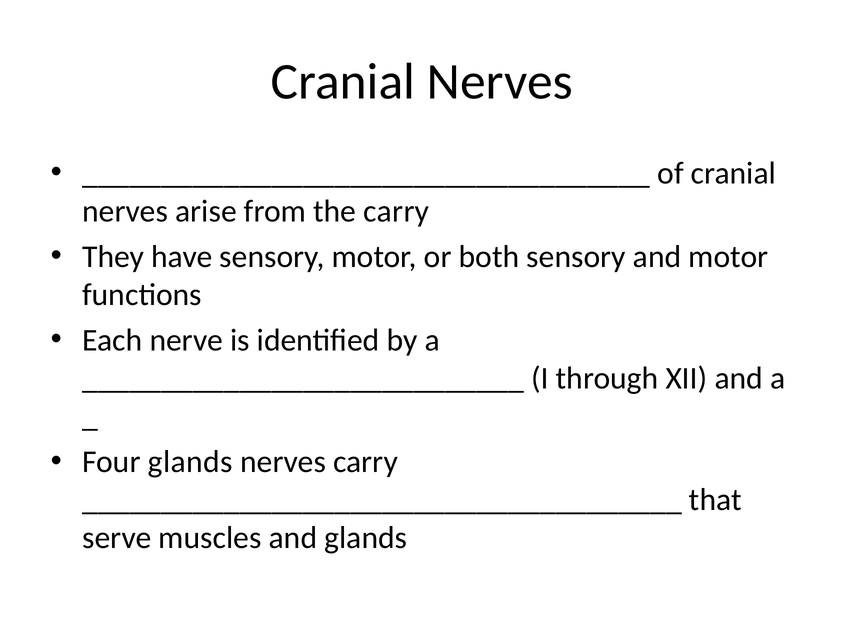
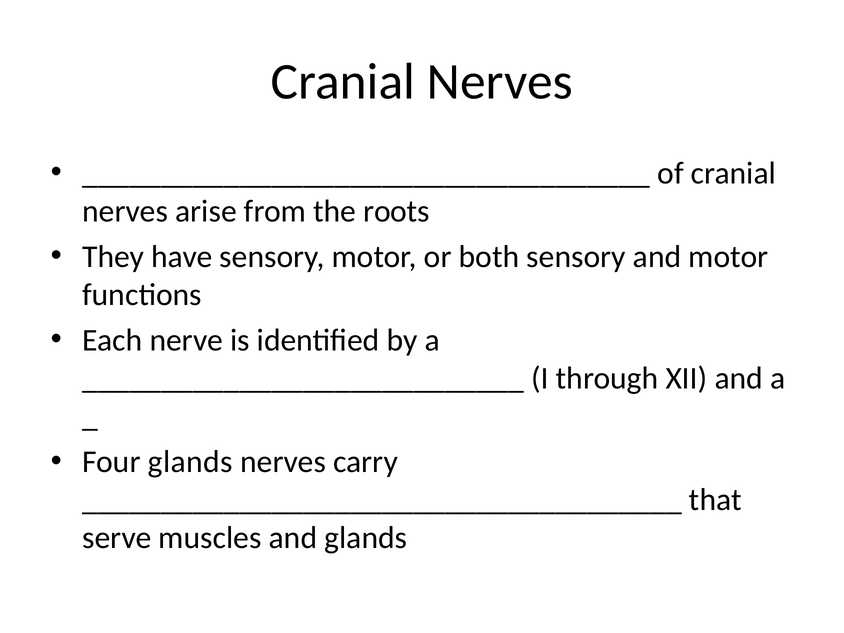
the carry: carry -> roots (396, 211)
